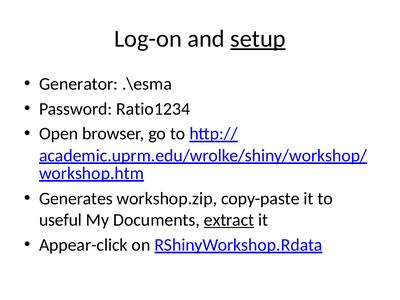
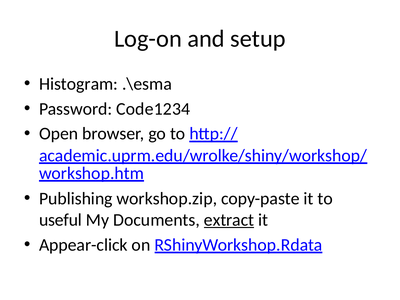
setup underline: present -> none (258, 39)
Generator: Generator -> Histogram (79, 84)
Ratio1234: Ratio1234 -> Code1234 (153, 109)
Generates: Generates -> Publishing (76, 199)
